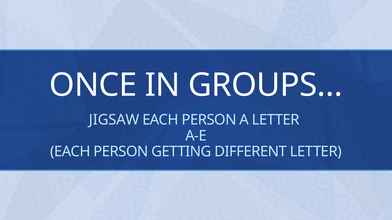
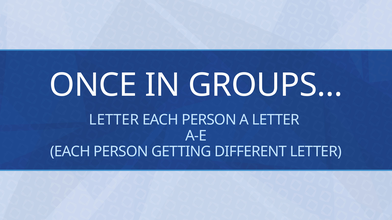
JIGSAW: JIGSAW -> LETTER (114, 120)
